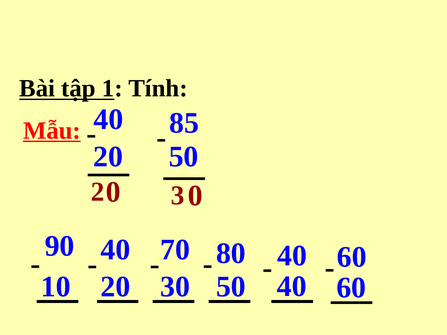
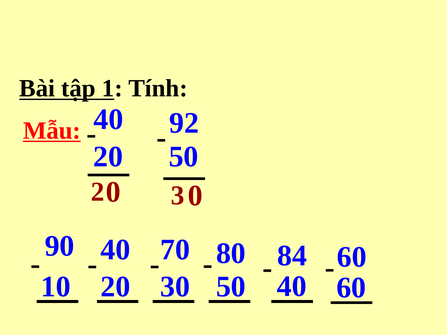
85: 85 -> 92 (184, 123)
40: 40 -> 84 (292, 256)
